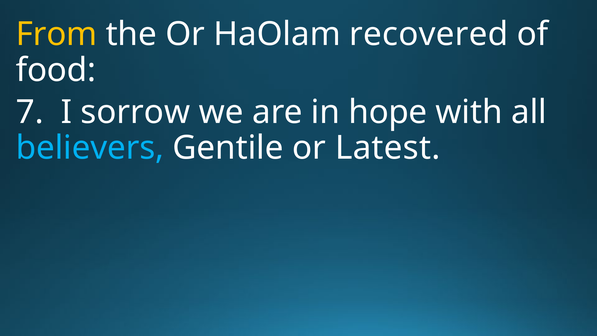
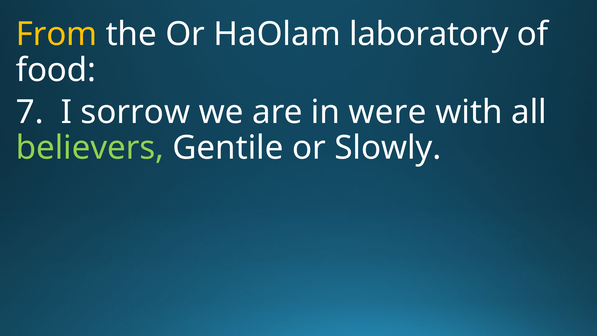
recovered: recovered -> laboratory (429, 34)
hope: hope -> were (388, 112)
believers colour: light blue -> light green (90, 148)
Latest: Latest -> Slowly (388, 148)
